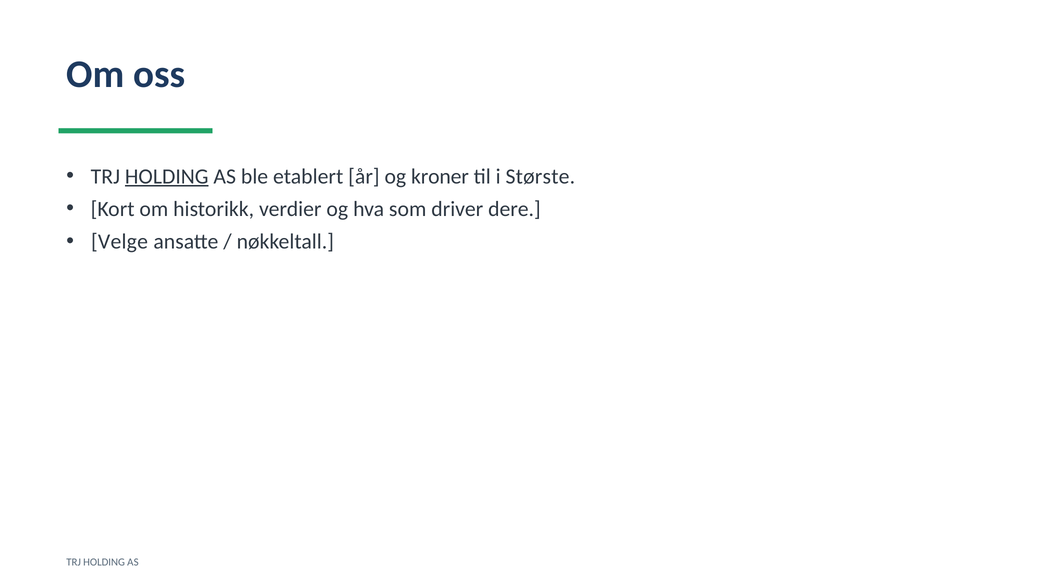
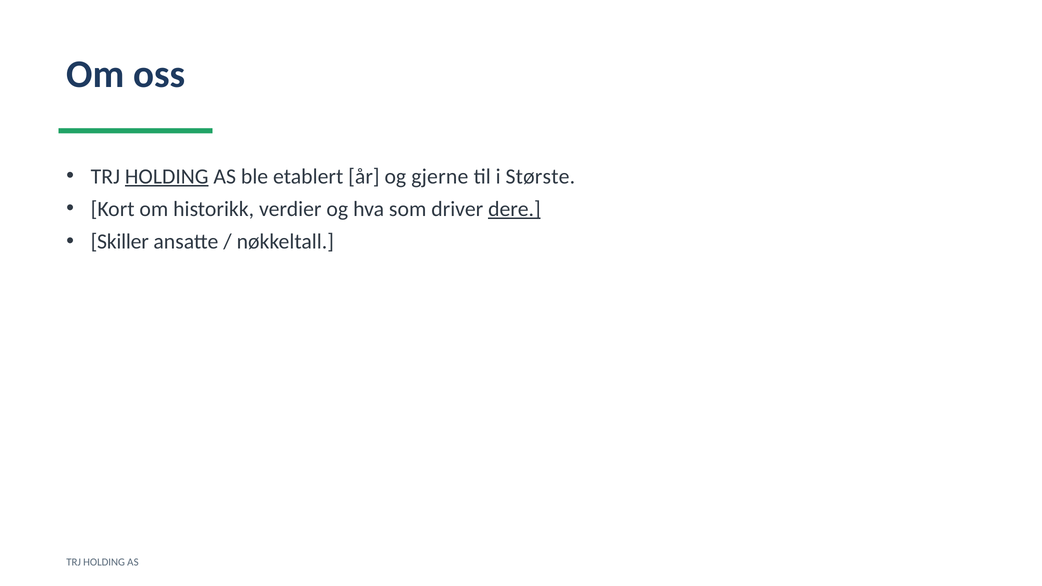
kroner: kroner -> gjerne (440, 176)
dere underline: none -> present (514, 209)
Velge: Velge -> Skiller (120, 242)
